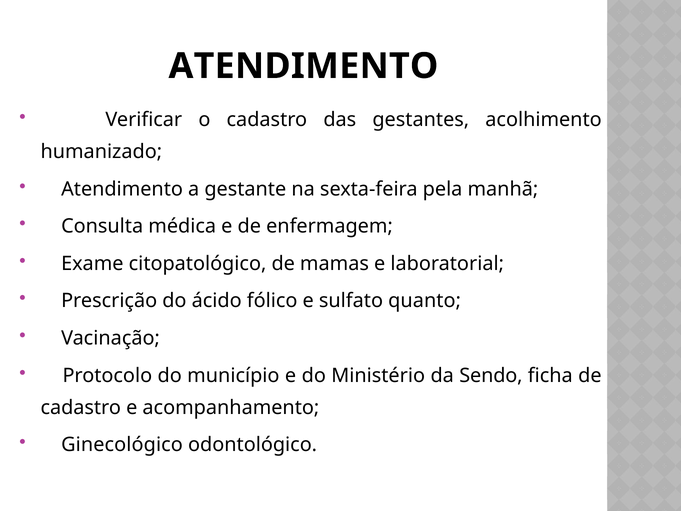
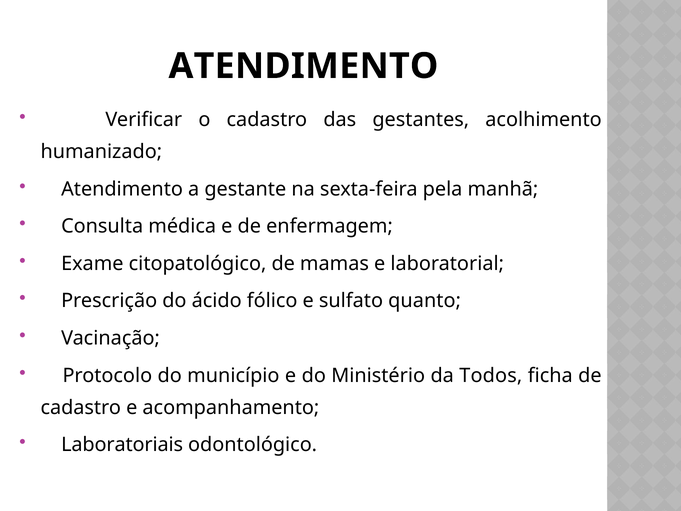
Sendo: Sendo -> Todos (491, 375)
Ginecológico: Ginecológico -> Laboratoriais (122, 445)
